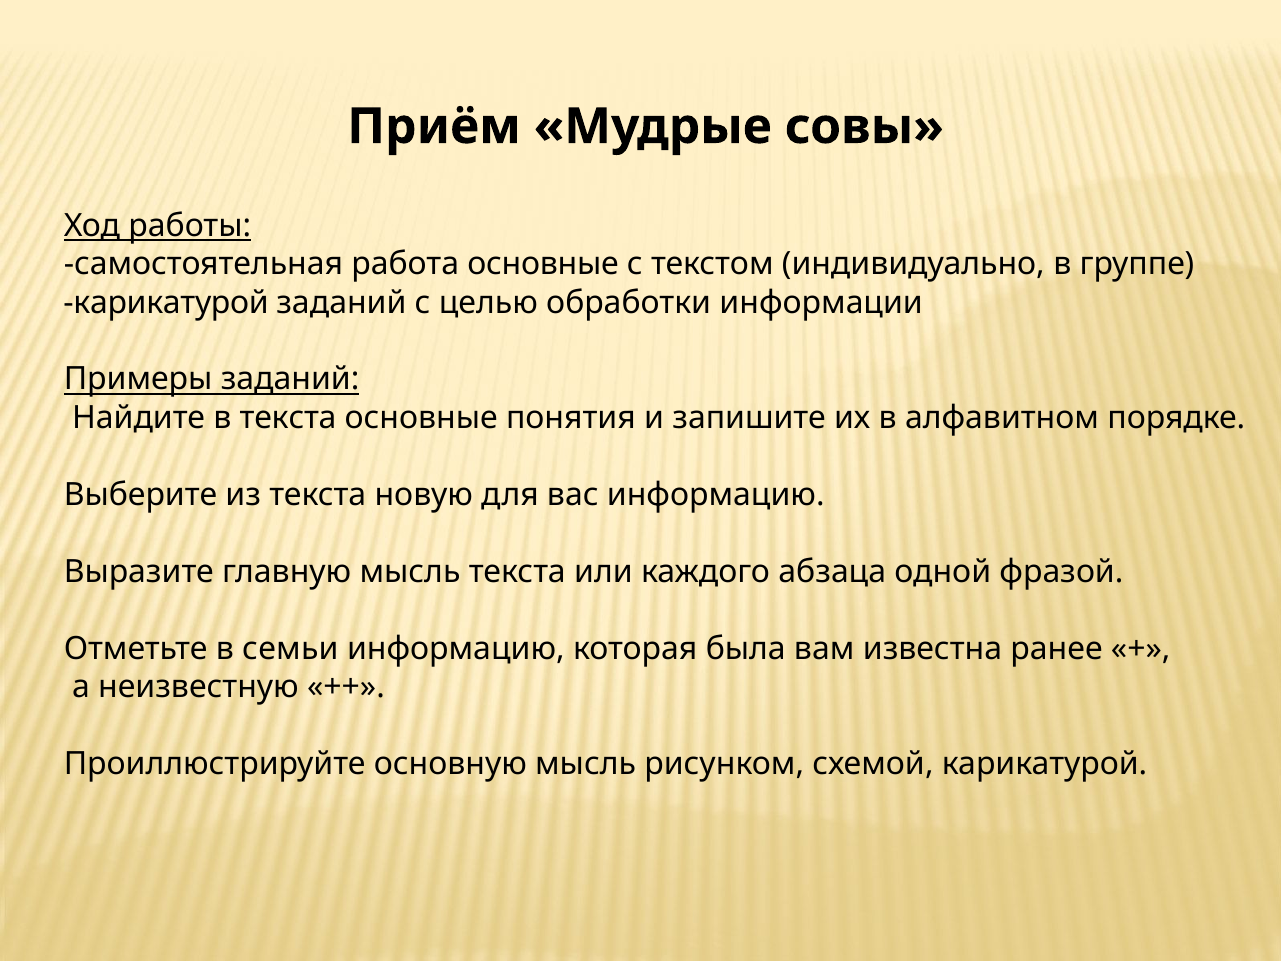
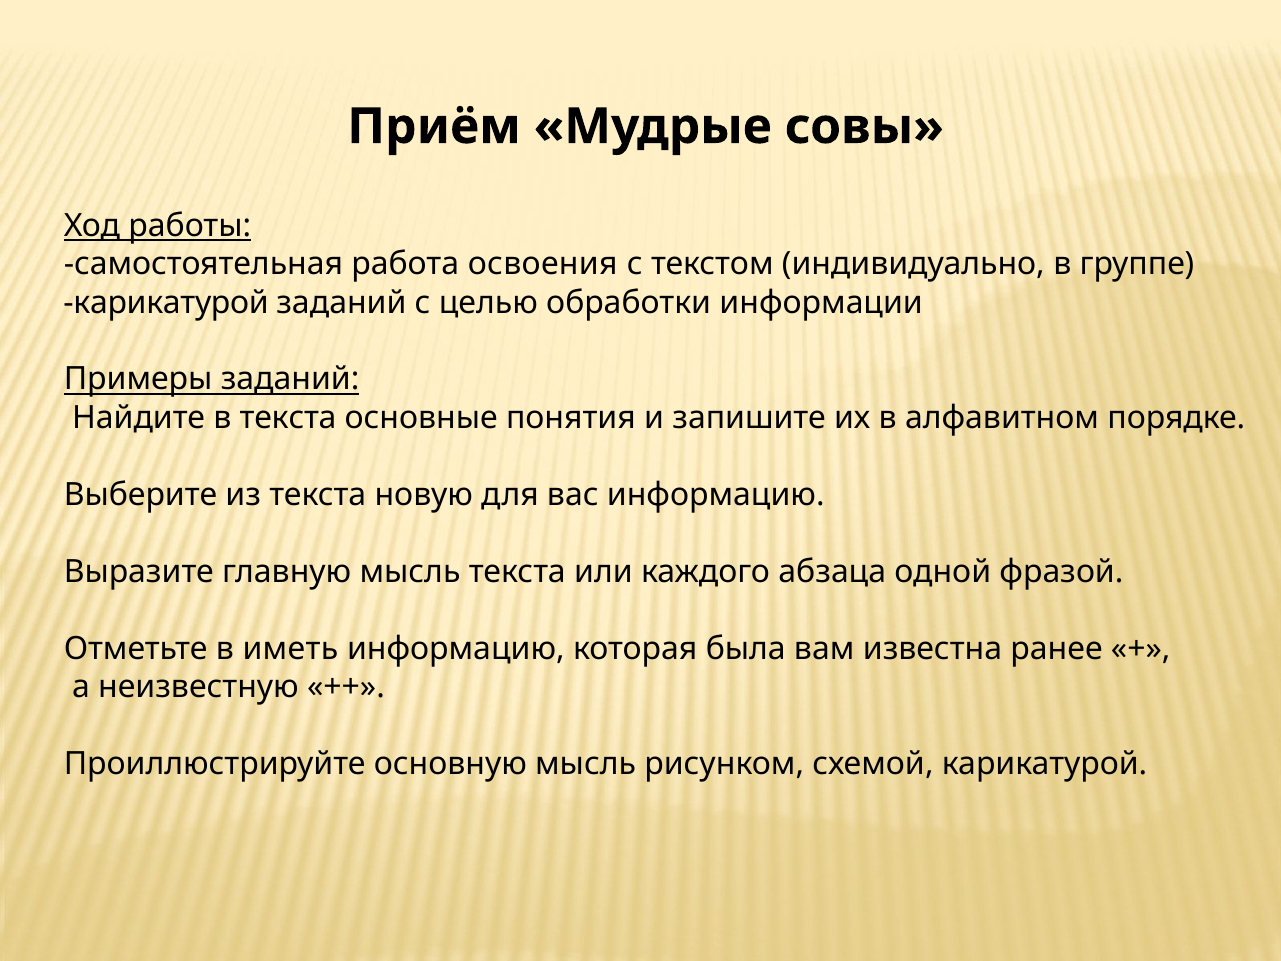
работа основные: основные -> освоения (543, 264)
семьи: семьи -> иметь (290, 648)
